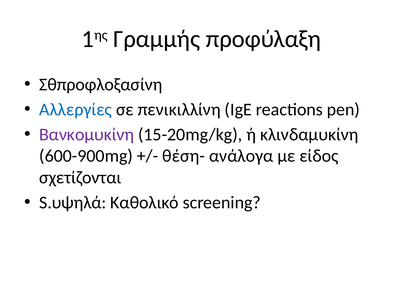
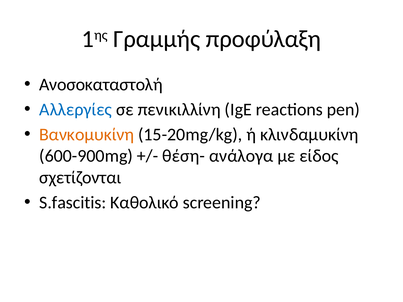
Σθπροφλοξασίνη: Σθπροφλοξασίνη -> Ανοσοκαταστολή (101, 85)
Βανκομυκίνη colour: purple -> orange (87, 135)
S.υψηλά: S.υψηλά -> S.fascitis (73, 203)
